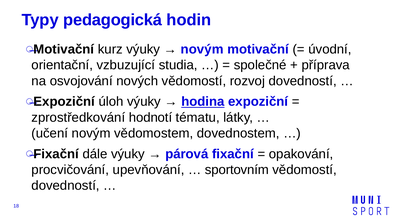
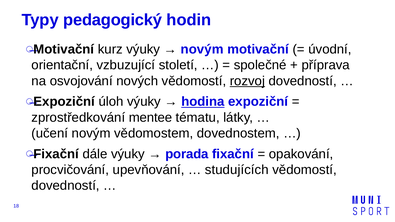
pedagogická: pedagogická -> pedagogický (113, 20)
studia: studia -> století (178, 65)
rozvoj underline: none -> present (247, 81)
hodnotí: hodnotí -> mentee (151, 118)
párová: párová -> porada (187, 154)
sportovním: sportovním -> studujících (237, 170)
